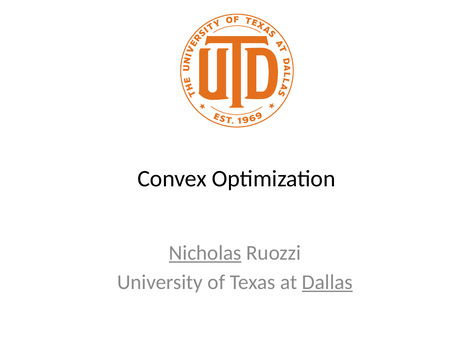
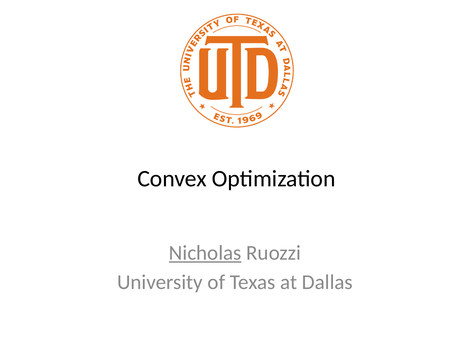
Dallas underline: present -> none (327, 282)
